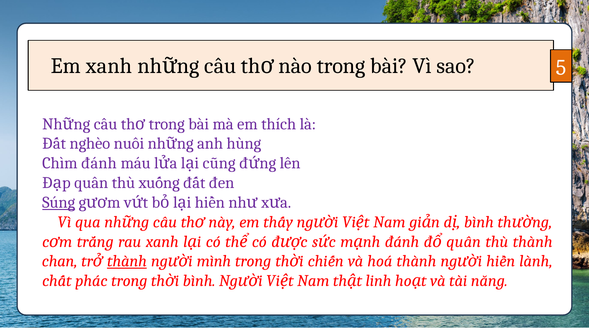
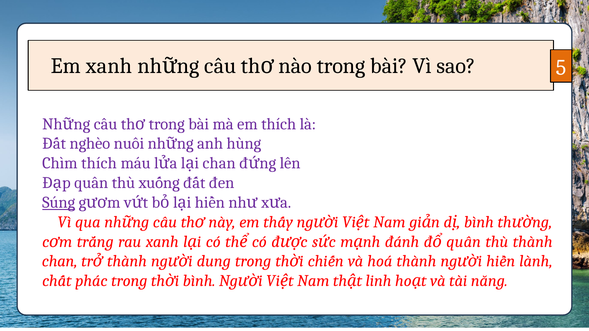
Chìm đánh: đánh -> thích (99, 163)
cũng: cũng -> chan (219, 163)
thành underline: present -> none (127, 261)
mình: mình -> dung (214, 261)
